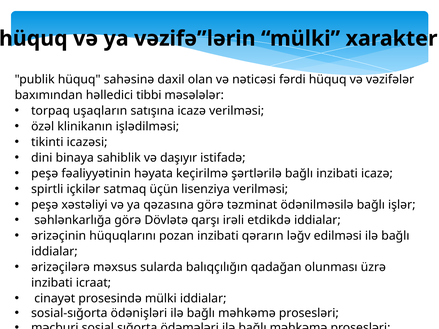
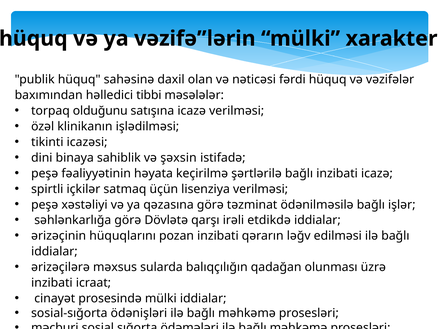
uşaqların: uşaqların -> olduğunu (100, 111)
daşıyır: daşıyır -> şəxsin (179, 158)
